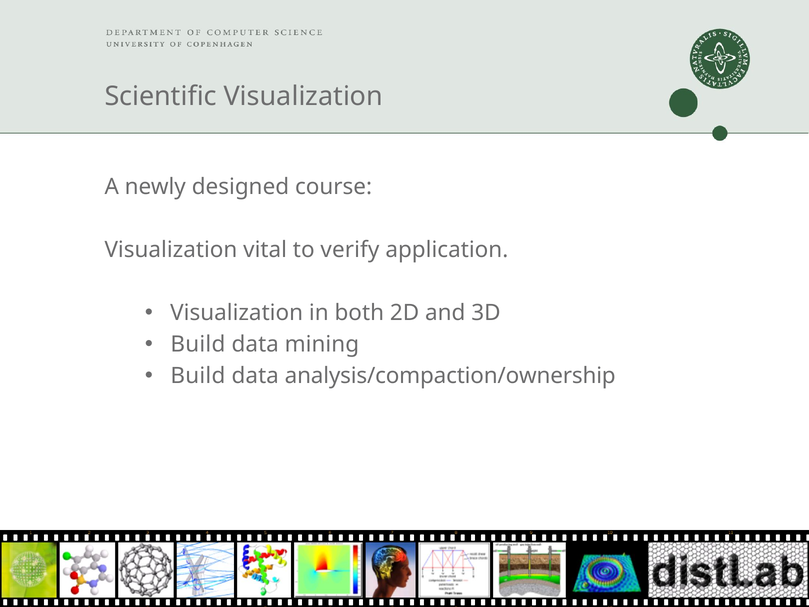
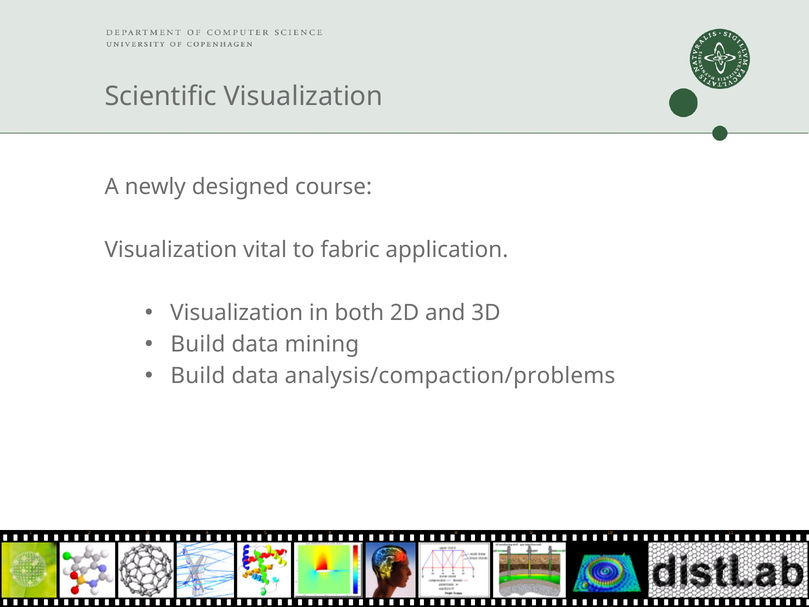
verify: verify -> fabric (350, 250)
analysis/compaction/ownership: analysis/compaction/ownership -> analysis/compaction/problems (450, 376)
